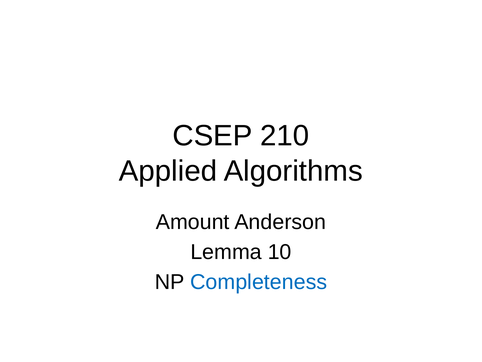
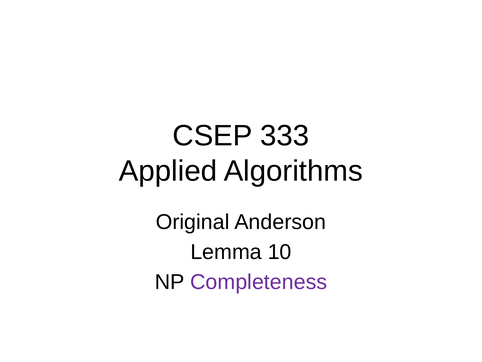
210: 210 -> 333 (285, 135)
Amount: Amount -> Original (193, 222)
Completeness colour: blue -> purple (259, 282)
